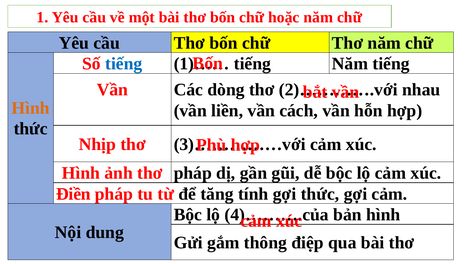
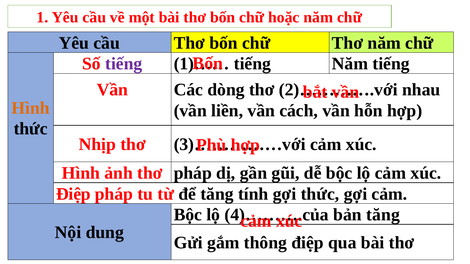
tiếng colour: blue -> purple (124, 64)
Điền: Điền -> Điệp (73, 194)
bản hình: hình -> tăng (383, 215)
